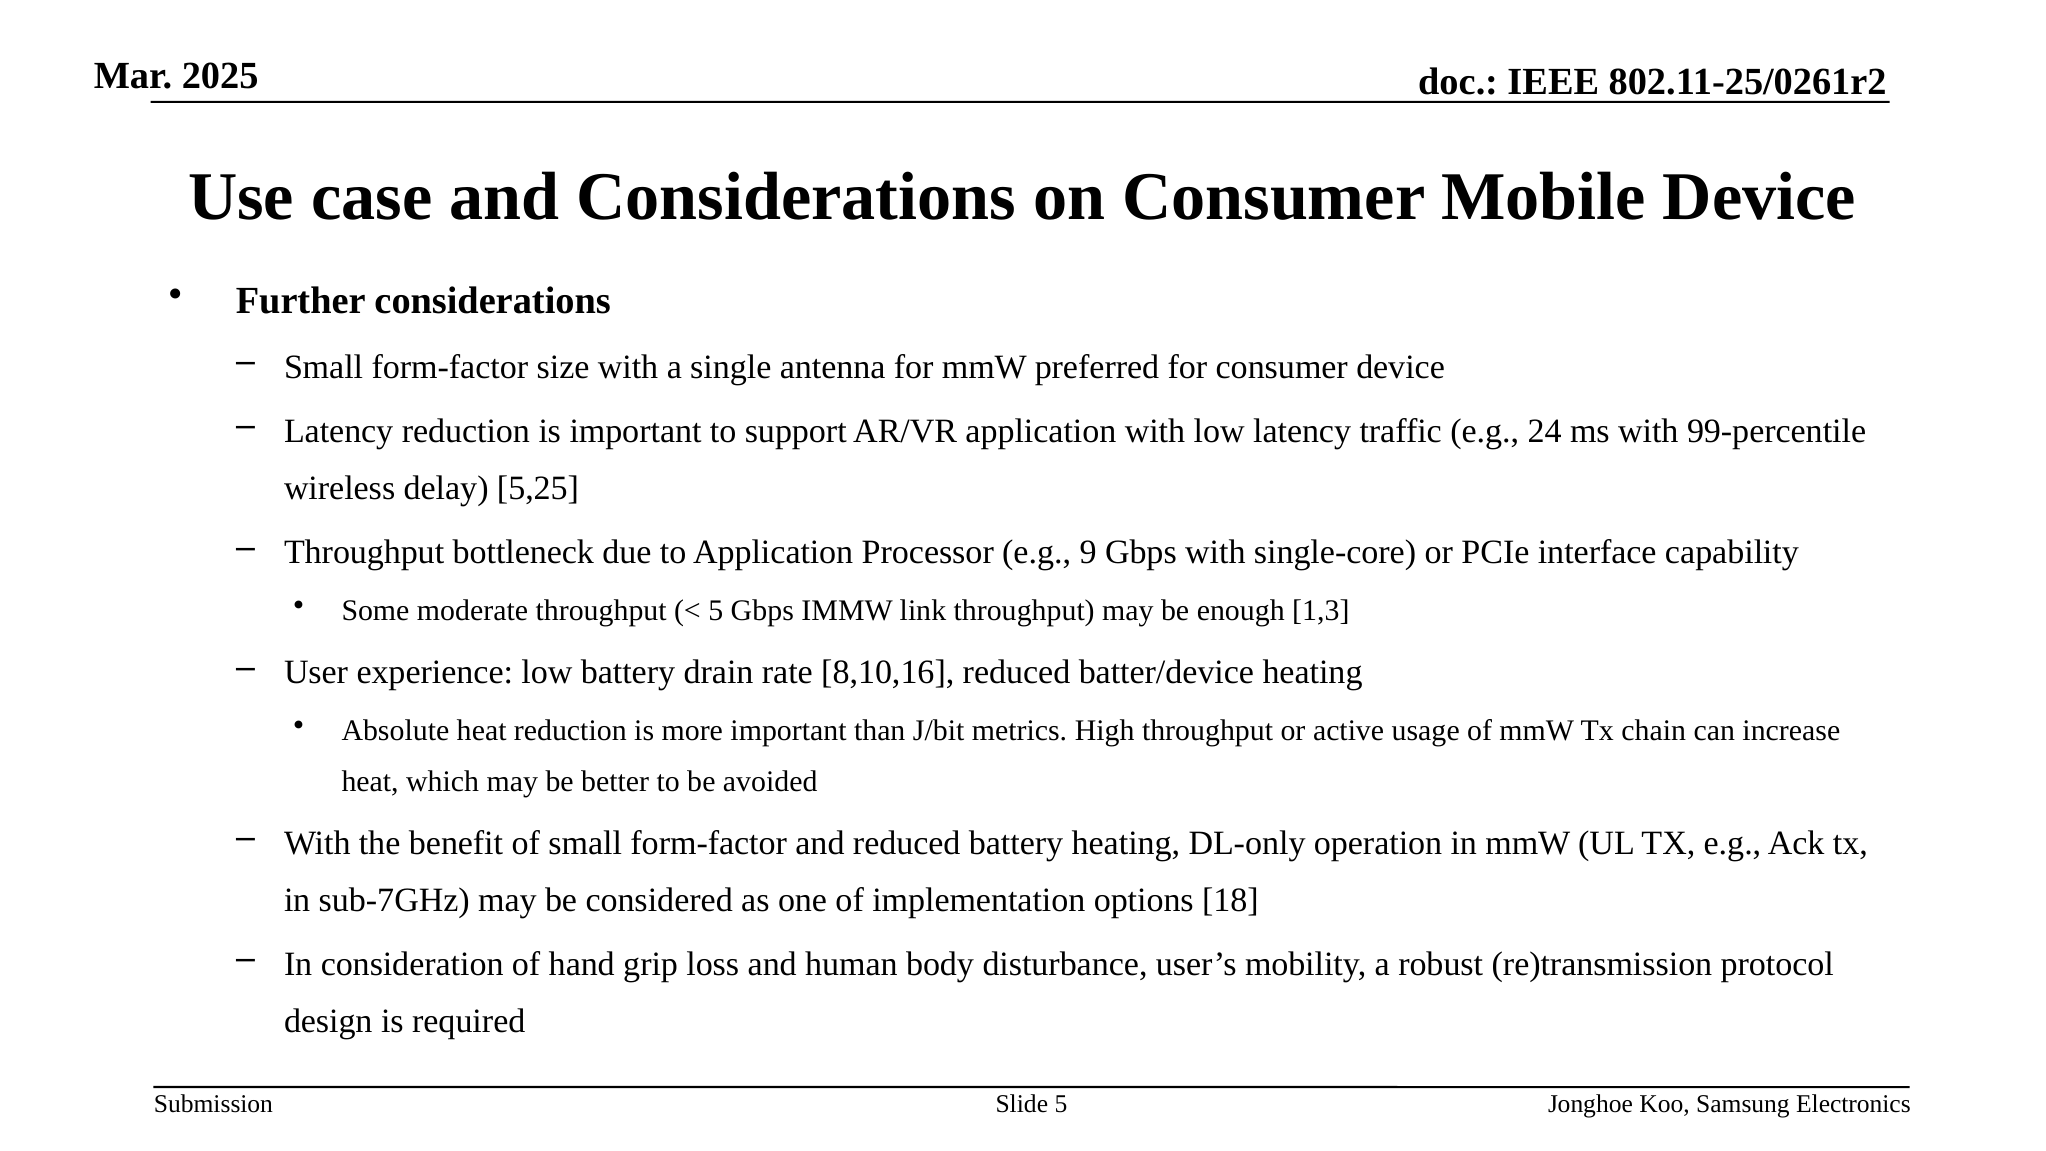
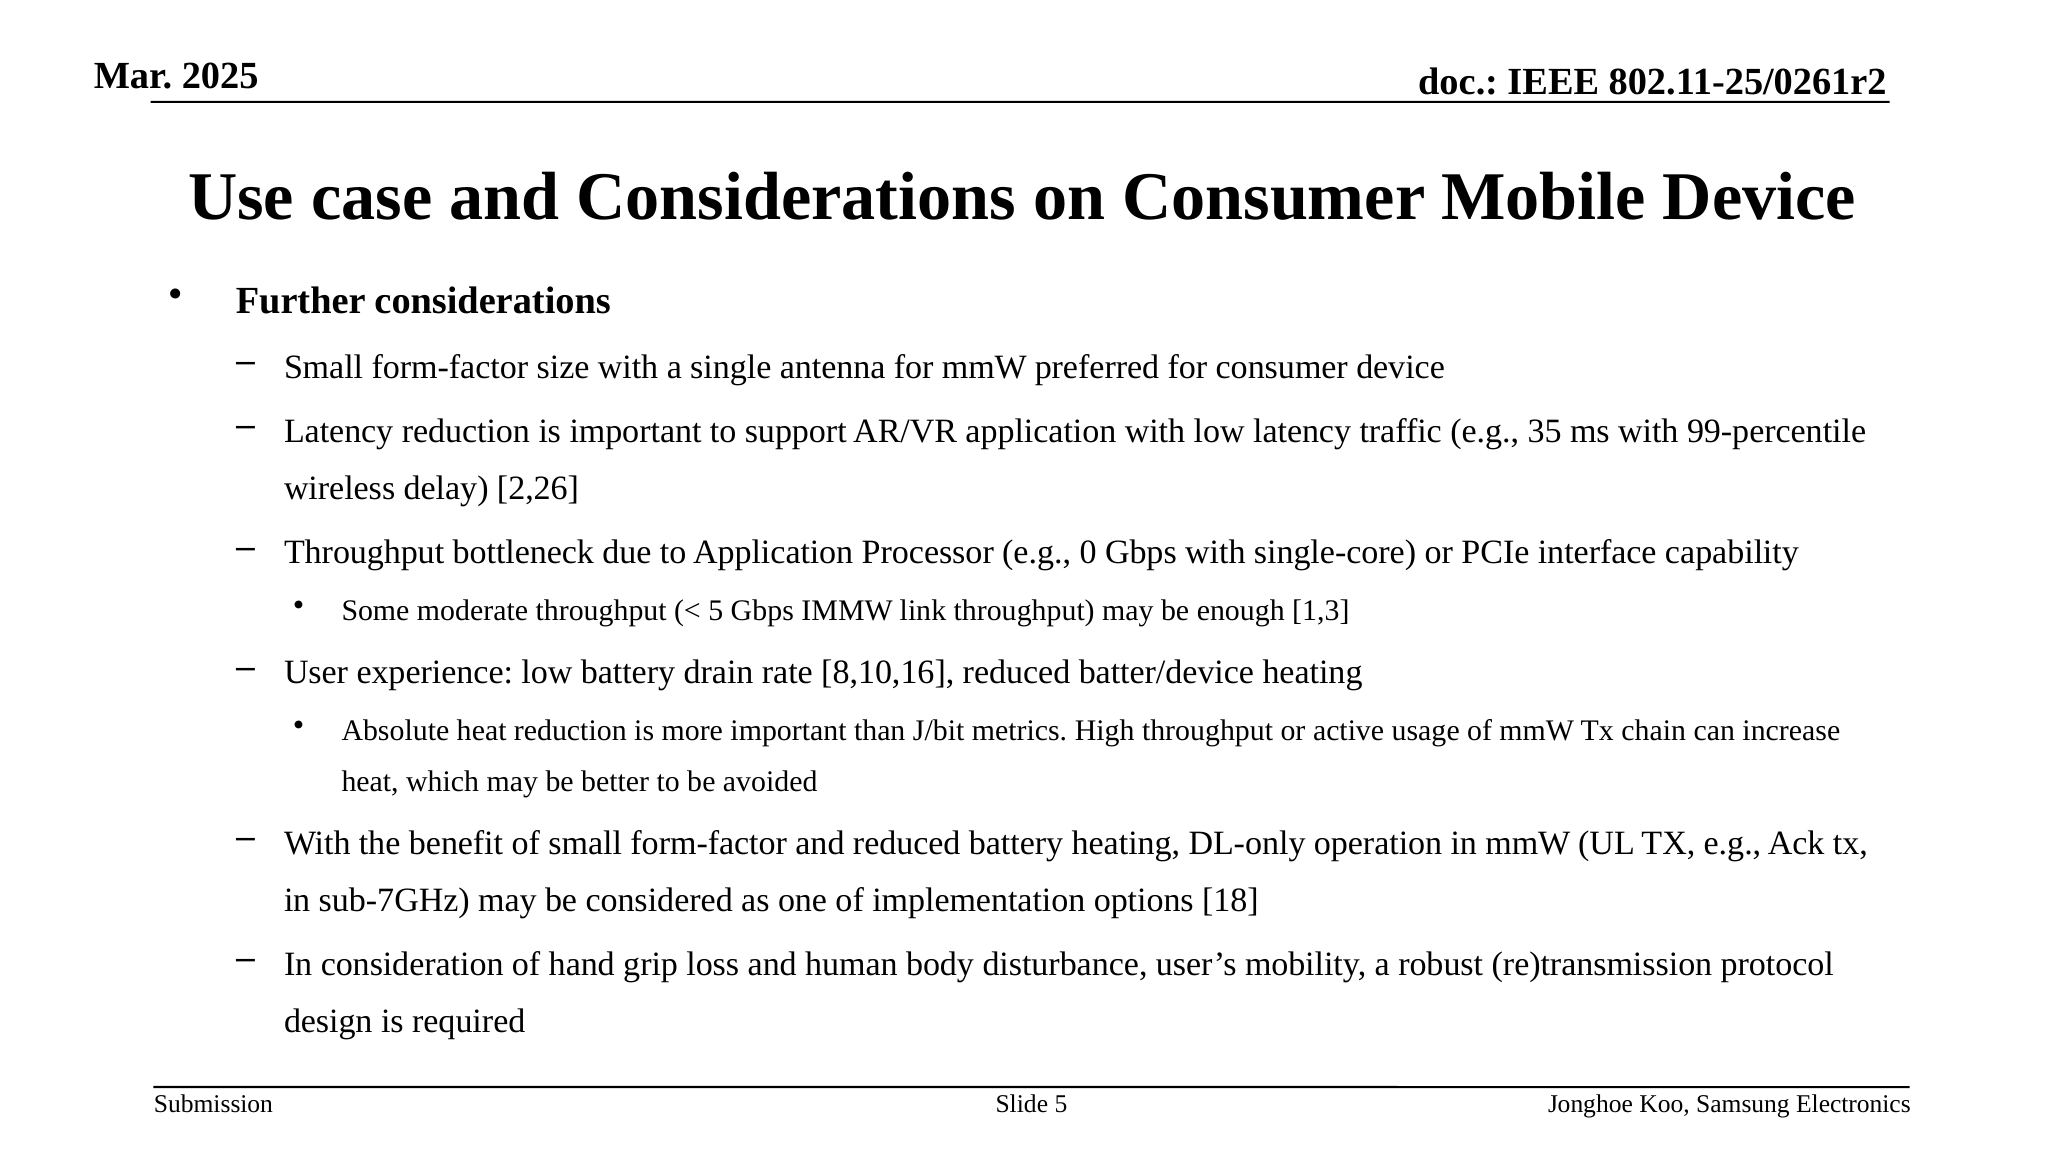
24: 24 -> 35 (1545, 431)
5,25: 5,25 -> 2,26 (538, 488)
9: 9 -> 0 (1088, 552)
